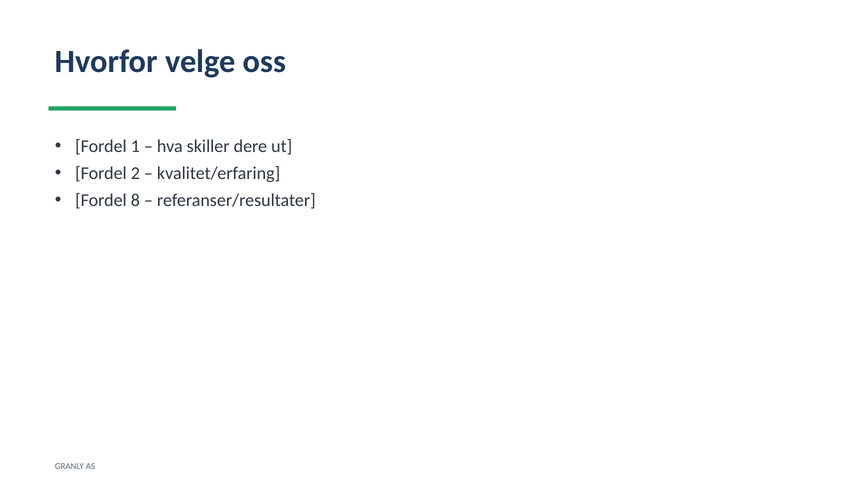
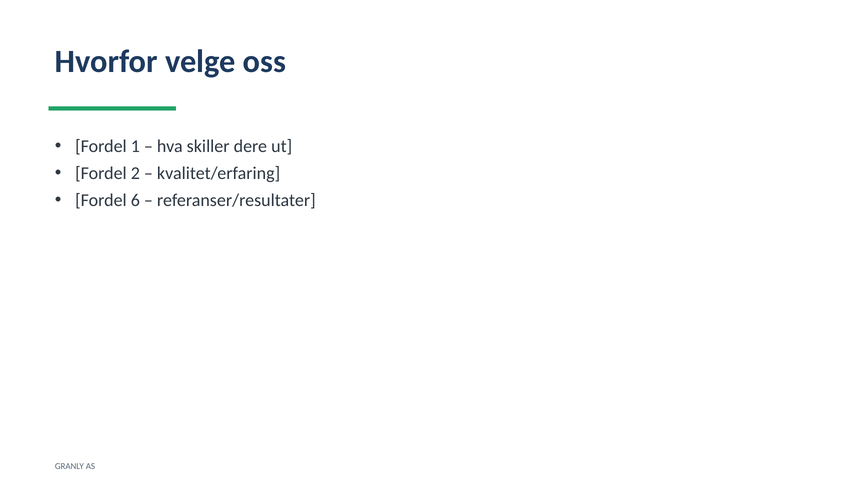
8: 8 -> 6 (135, 200)
